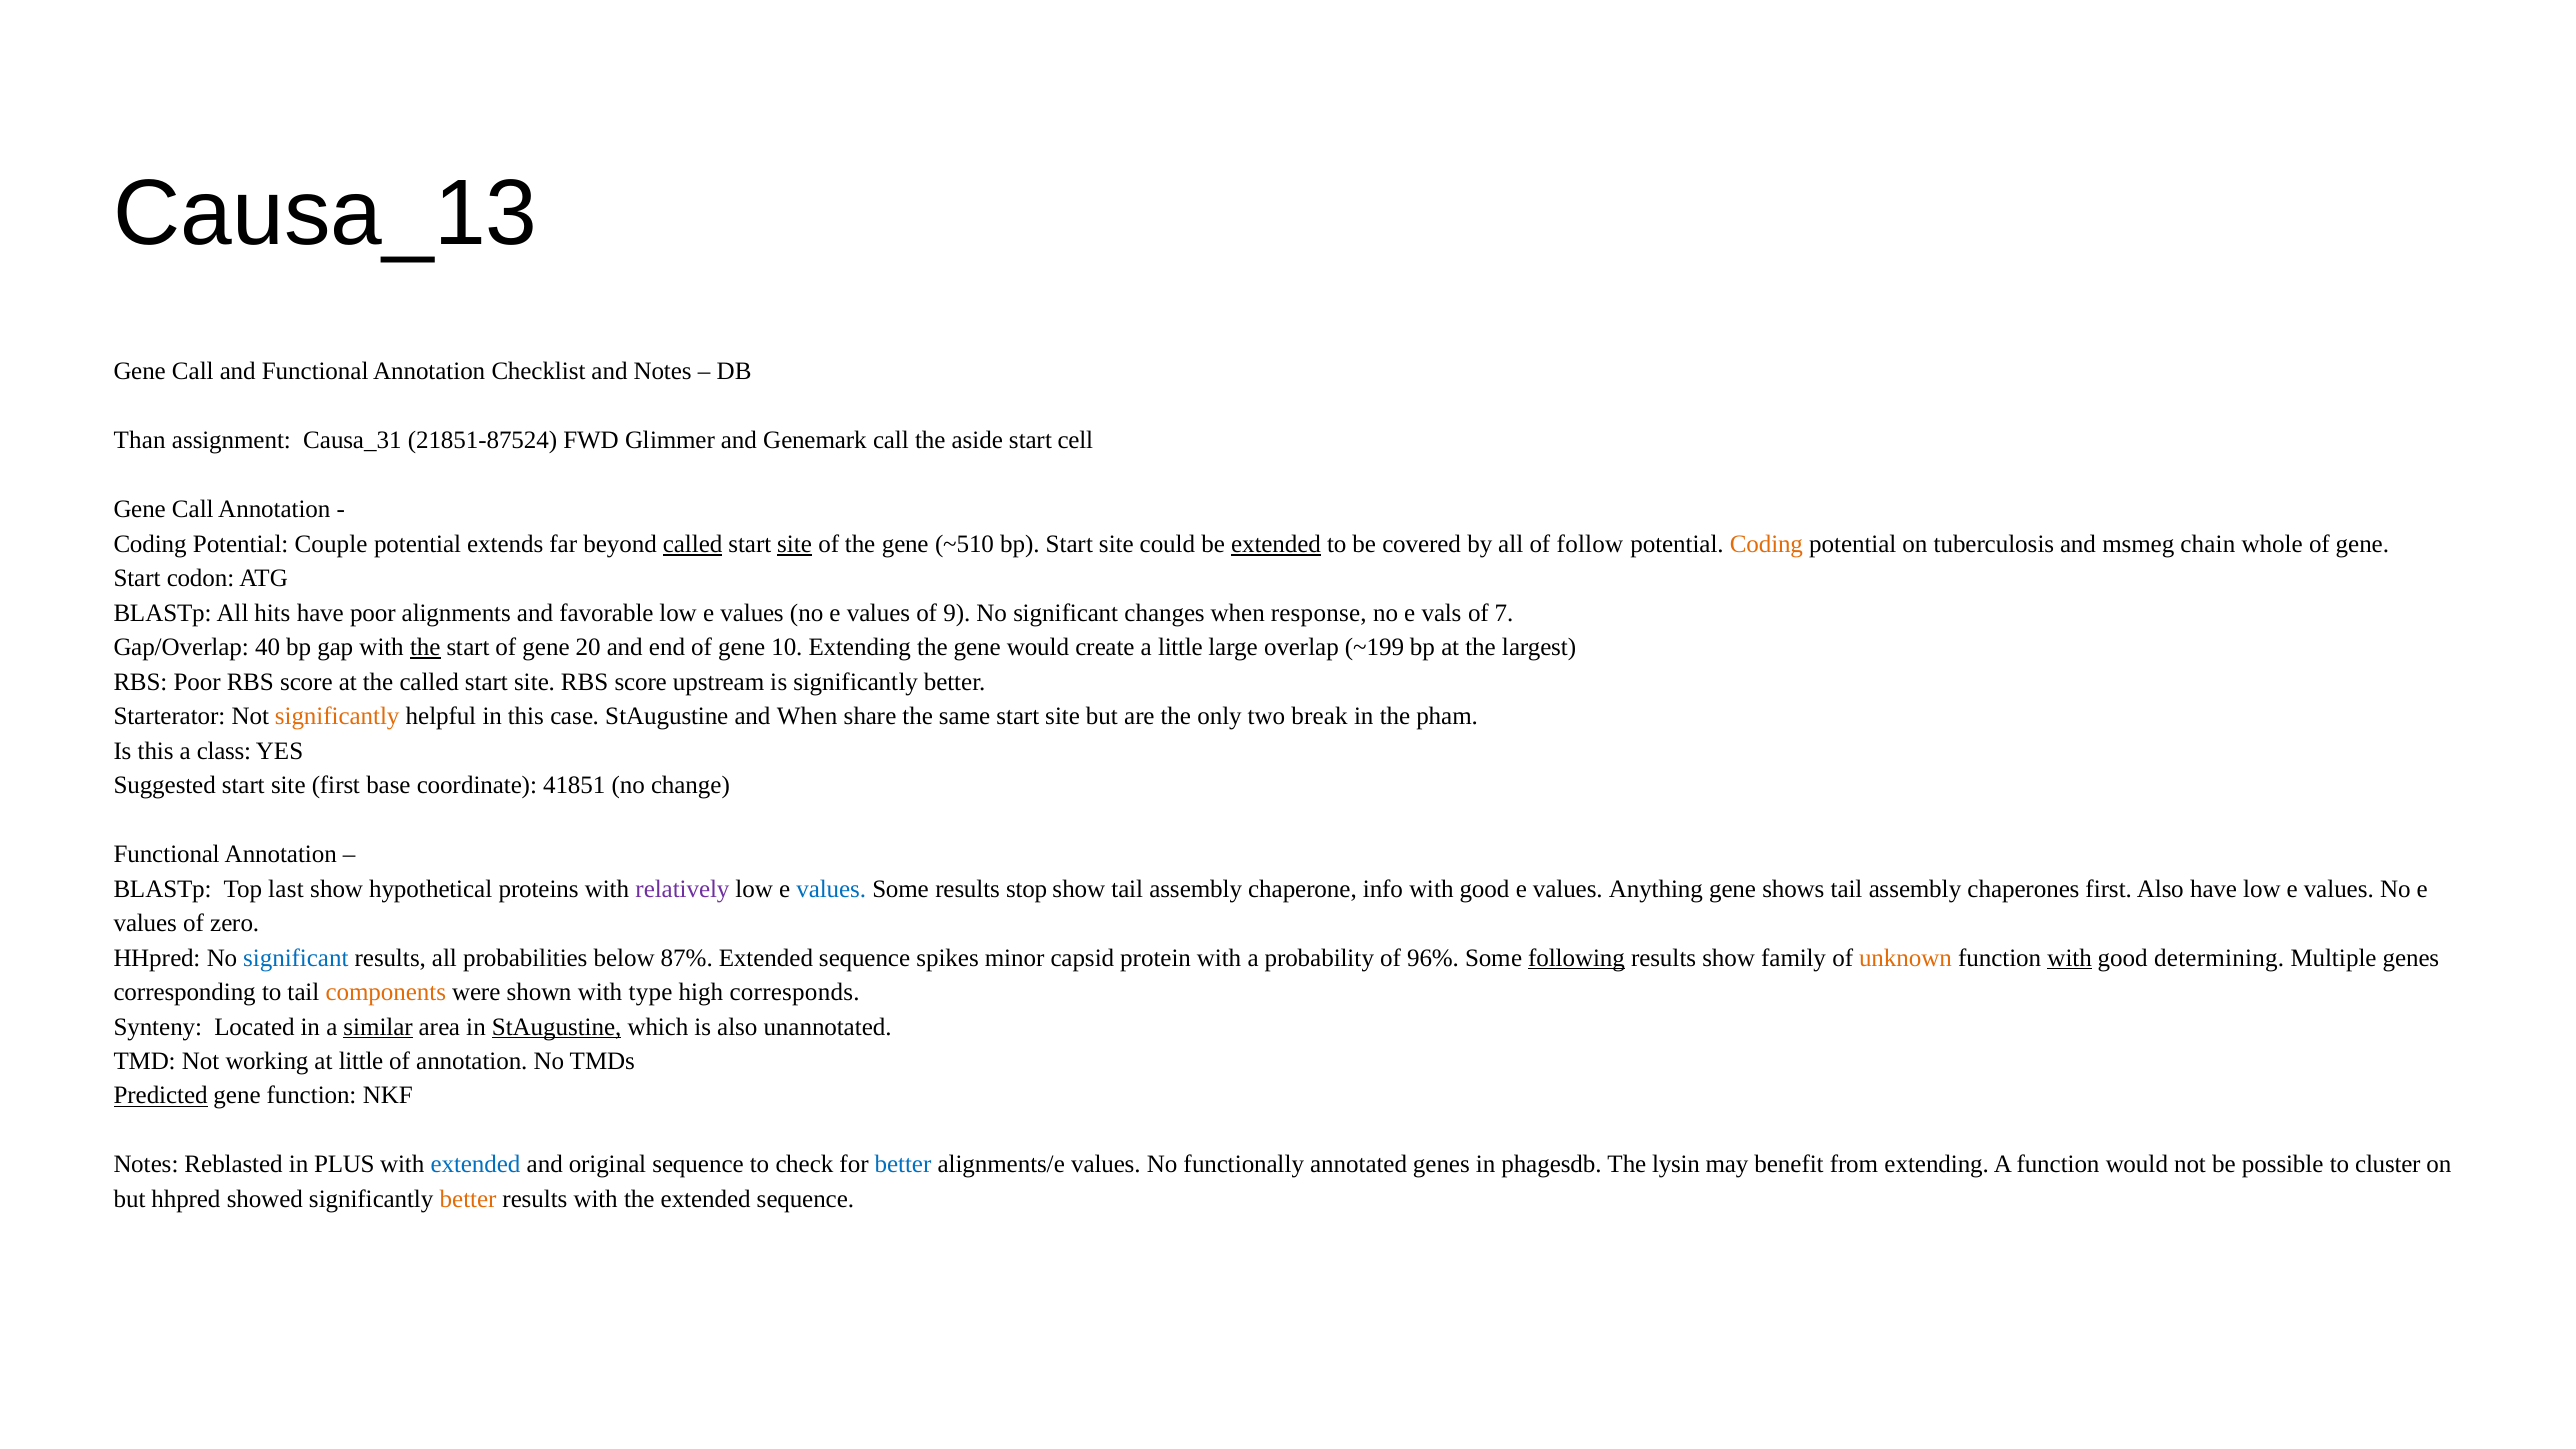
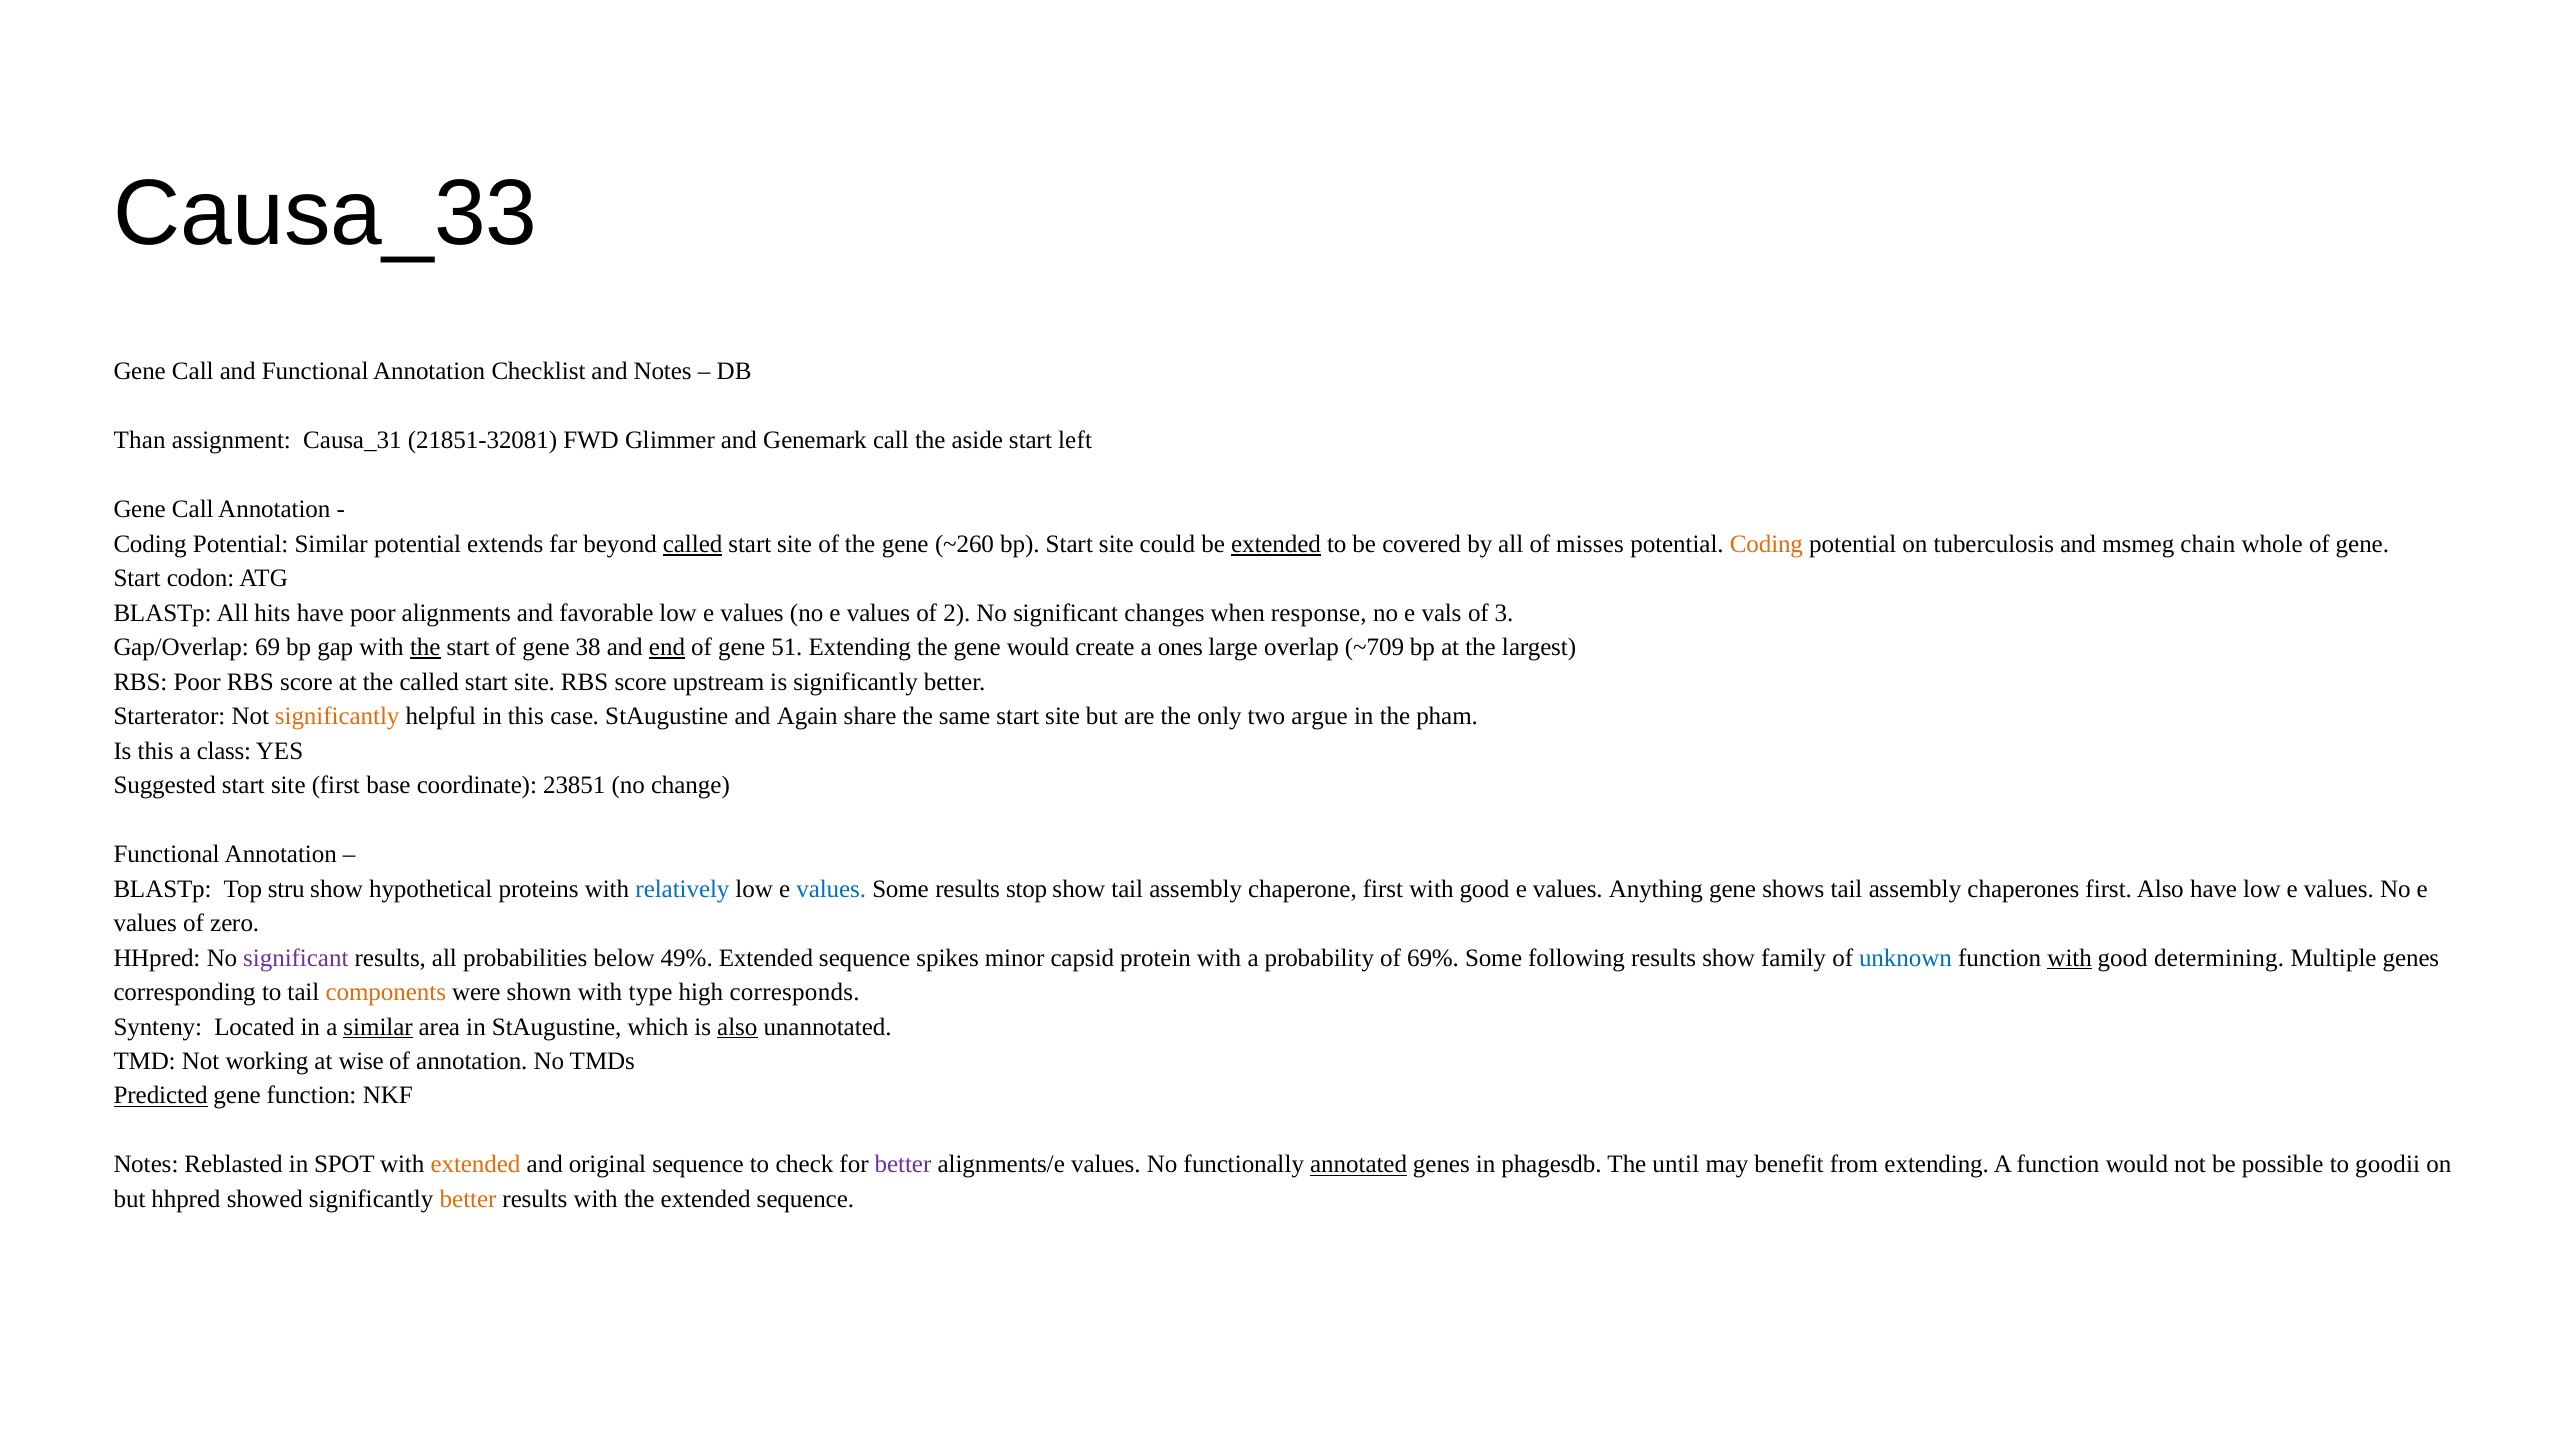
Causa_13: Causa_13 -> Causa_33 (326, 213)
21851-87524: 21851-87524 -> 21851-32081 (483, 441)
cell: cell -> left (1075, 441)
Potential Couple: Couple -> Similar (331, 544)
site underline: present -> none (795, 544)
~510: ~510 -> ~260 (965, 544)
follow: follow -> misses (1590, 544)
9: 9 -> 2 (957, 613)
7: 7 -> 3 (1504, 613)
40: 40 -> 69 (268, 647)
20: 20 -> 38 (588, 647)
end underline: none -> present (667, 647)
10: 10 -> 51 (787, 647)
a little: little -> ones (1180, 647)
~199: ~199 -> ~709 (1374, 647)
and When: When -> Again (807, 716)
break: break -> argue (1320, 716)
41851: 41851 -> 23851 (574, 785)
last: last -> stru (286, 889)
relatively colour: purple -> blue (682, 889)
chaperone info: info -> first (1383, 889)
significant colour: blue -> purple (296, 958)
87%: 87% -> 49% (687, 958)
96%: 96% -> 69% (1433, 958)
following underline: present -> none (1577, 958)
unknown colour: orange -> blue (1905, 958)
StAugustine underline: present -> none (557, 1027)
also underline: none -> present (737, 1027)
at little: little -> wise (361, 1061)
PLUS: PLUS -> SPOT (344, 1165)
extended colour: blue -> orange (475, 1165)
better colour: blue -> purple (903, 1165)
annotated underline: none -> present (1359, 1165)
lysin: lysin -> until (1676, 1165)
cluster: cluster -> goodii (2388, 1165)
